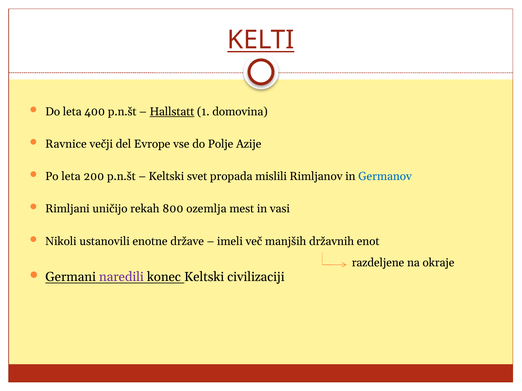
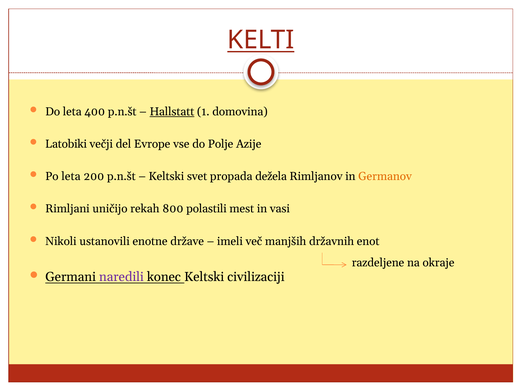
Ravnice: Ravnice -> Latobiki (66, 144)
mislili: mislili -> dežela (271, 177)
Germanov colour: blue -> orange (385, 177)
ozemlja: ozemlja -> polastili (206, 209)
